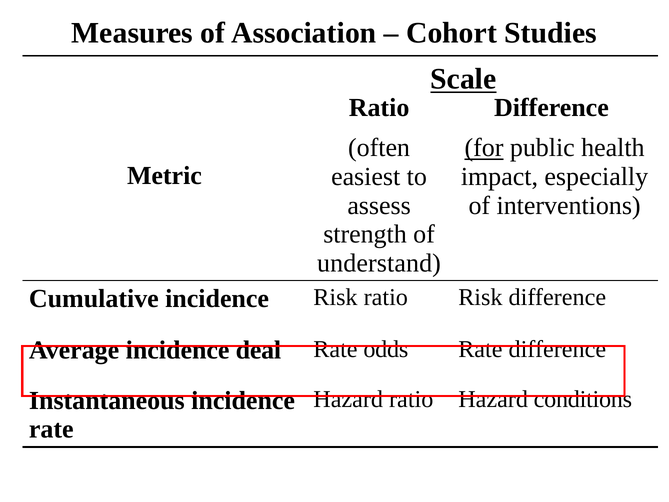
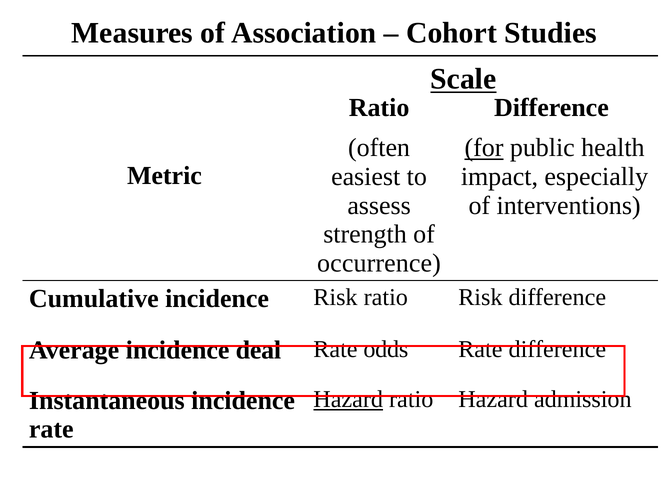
understand: understand -> occurrence (379, 263)
Hazard underline: none -> present (348, 399)
conditions: conditions -> admission (583, 399)
